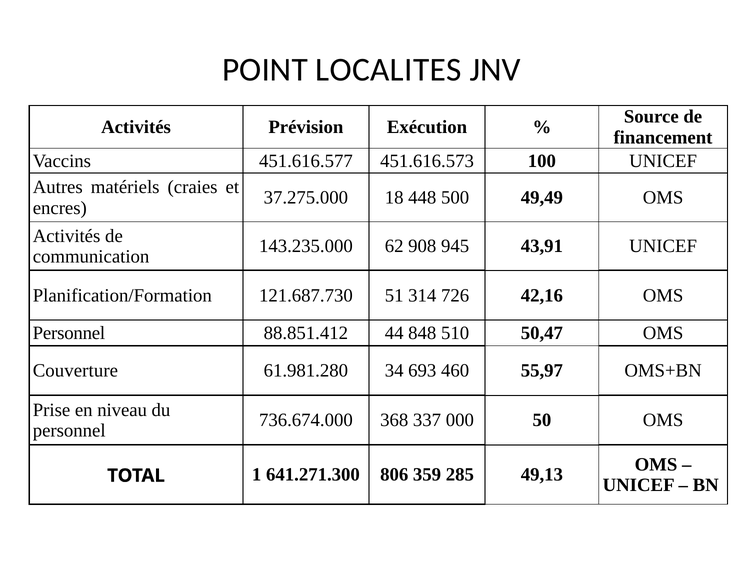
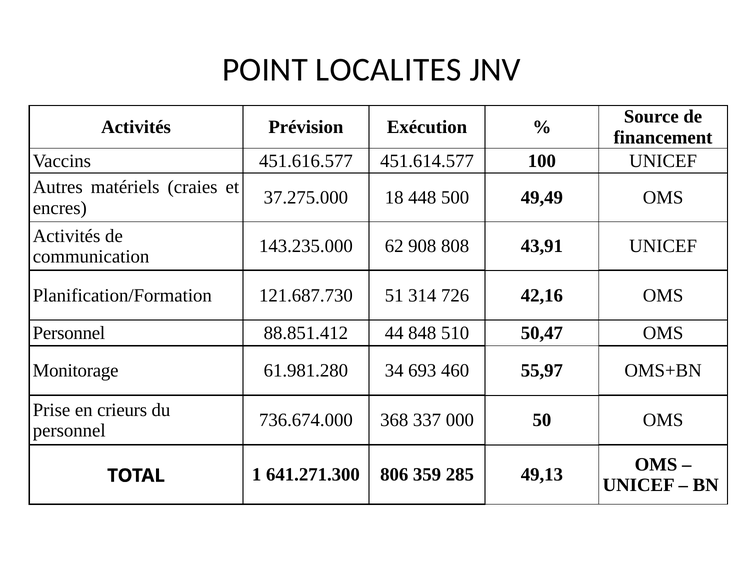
451.616.573: 451.616.573 -> 451.614.577 (427, 161)
945: 945 -> 808 (455, 246)
Couverture: Couverture -> Monitorage (76, 371)
niveau: niveau -> crieurs (122, 410)
